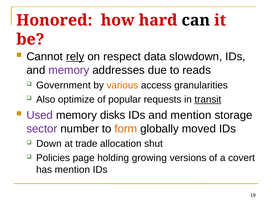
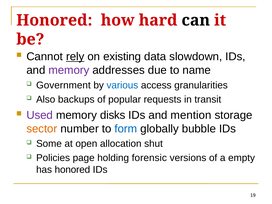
respect: respect -> existing (122, 57)
reads: reads -> name (197, 70)
various colour: orange -> blue (122, 85)
optimize: optimize -> backups (76, 99)
transit underline: present -> none (208, 99)
sector colour: purple -> orange (42, 129)
form colour: orange -> blue (126, 129)
moved: moved -> bubble (199, 129)
Down: Down -> Some (49, 144)
trade: trade -> open (86, 144)
growing: growing -> forensic (149, 158)
covert: covert -> empty (242, 158)
has mention: mention -> honored (72, 170)
